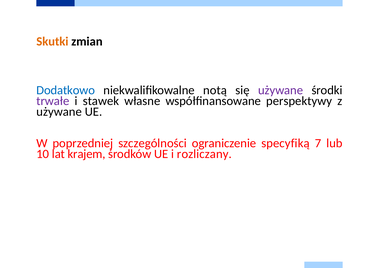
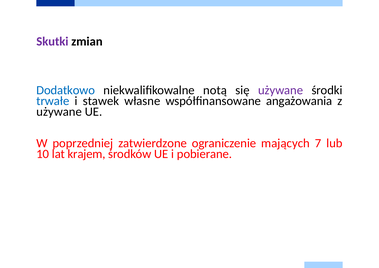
Skutki colour: orange -> purple (52, 41)
trwałe colour: purple -> blue (53, 101)
perspektywy: perspektywy -> angażowania (299, 101)
szczególności: szczególności -> zatwierdzone (153, 143)
specyfiką: specyfiką -> mających (286, 143)
rozliczany: rozliczany -> pobierane (205, 154)
